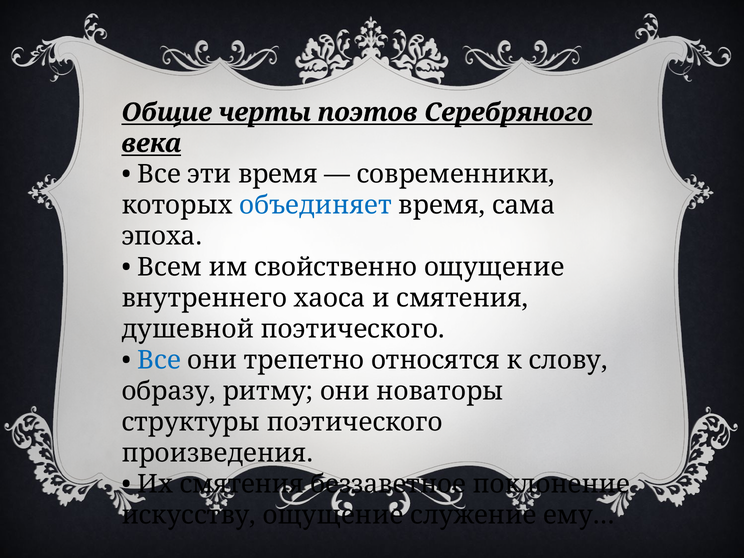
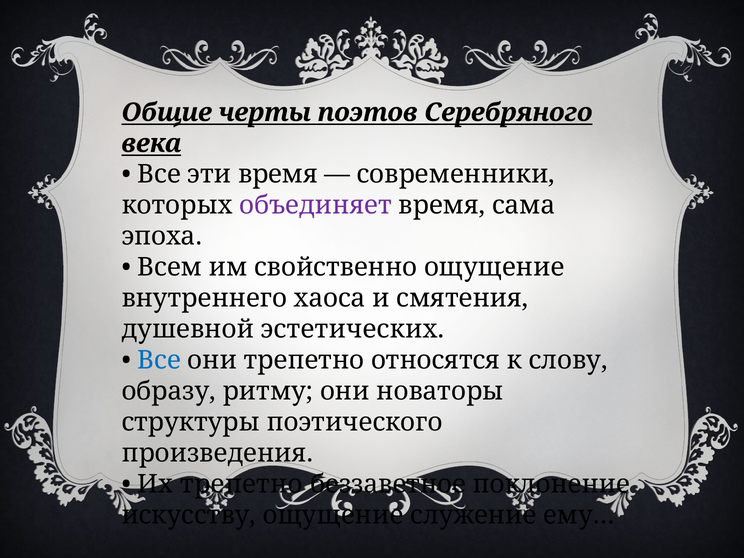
объединяет colour: blue -> purple (316, 205)
душевной поэтического: поэтического -> эстетических (353, 329)
Их смятения: смятения -> трепетно (242, 484)
